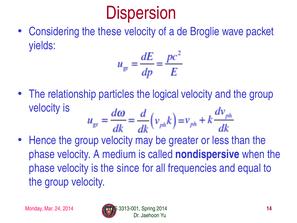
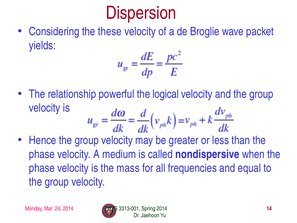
particles: particles -> powerful (117, 94)
since: since -> mass (128, 168)
